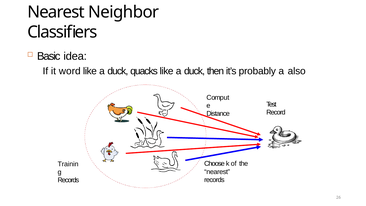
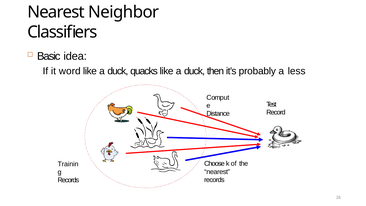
also: also -> less (297, 71)
